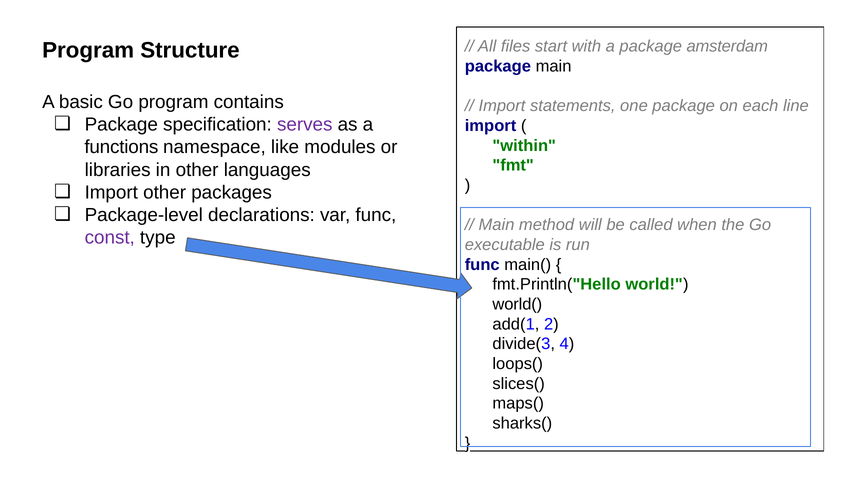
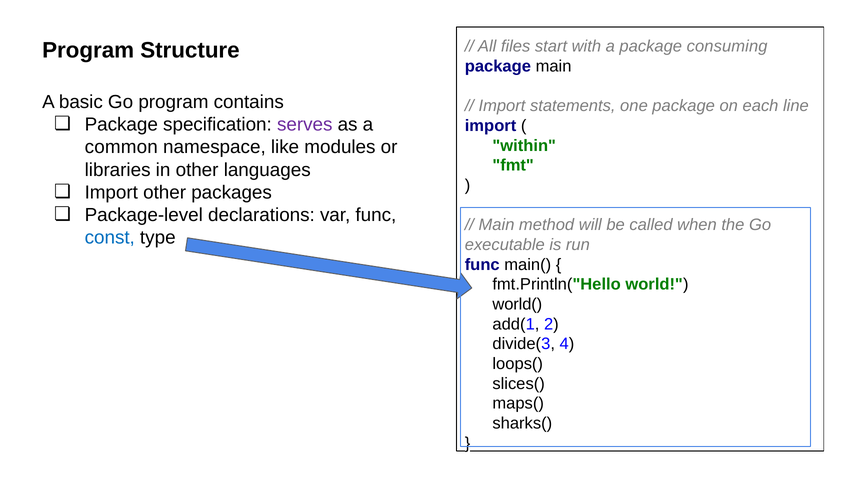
amsterdam: amsterdam -> consuming (727, 46)
functions: functions -> common (121, 147)
const colour: purple -> blue (110, 238)
